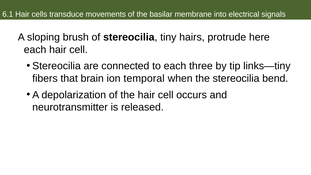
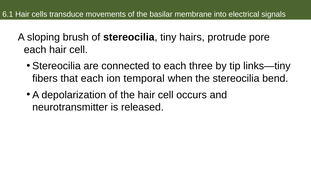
here: here -> pore (259, 37)
that brain: brain -> each (92, 78)
